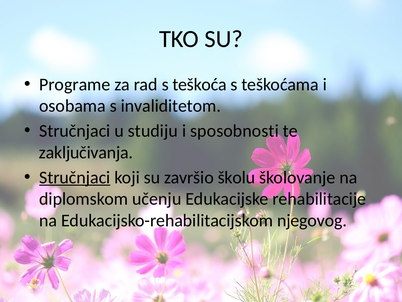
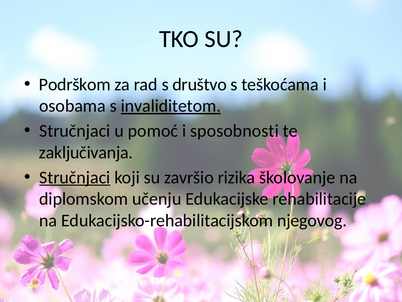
Programe: Programe -> Podrškom (75, 84)
teškoća: teškoća -> društvo (200, 84)
invaliditetom underline: none -> present (171, 106)
studiju: studiju -> pomoć (153, 131)
školu: školu -> rizika (237, 177)
